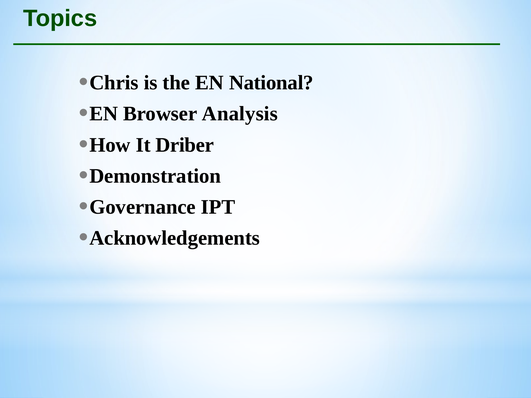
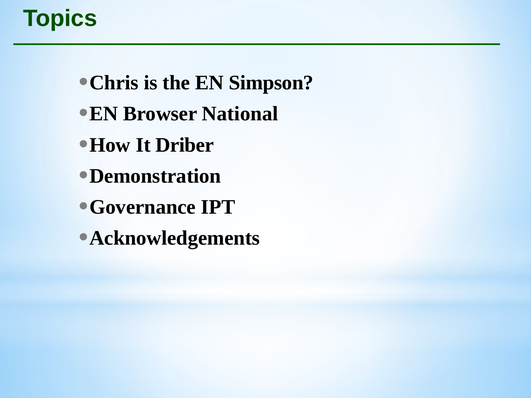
National: National -> Simpson (271, 83)
Analysis: Analysis -> National (240, 114)
